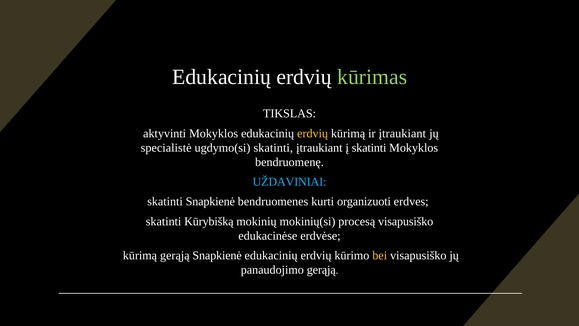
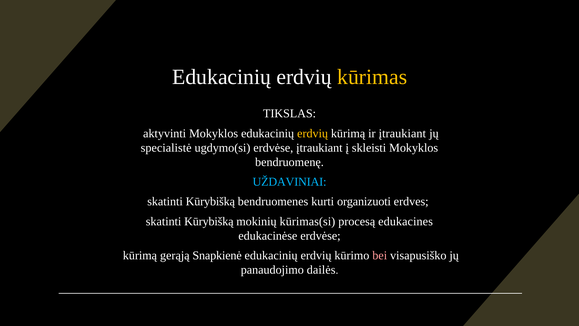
kūrimas colour: light green -> yellow (372, 77)
ugdymo(si skatinti: skatinti -> erdvėse (273, 148)
į skatinti: skatinti -> skleisti (369, 148)
Snapkienė: Snapkienė -> Kūrybišką (210, 201)
mokinių(si: mokinių(si -> kūrimas(si (307, 221)
procesą visapusiško: visapusiško -> edukacines (406, 221)
bei colour: yellow -> pink (380, 255)
panaudojimo gerąją: gerąją -> dailės (321, 270)
